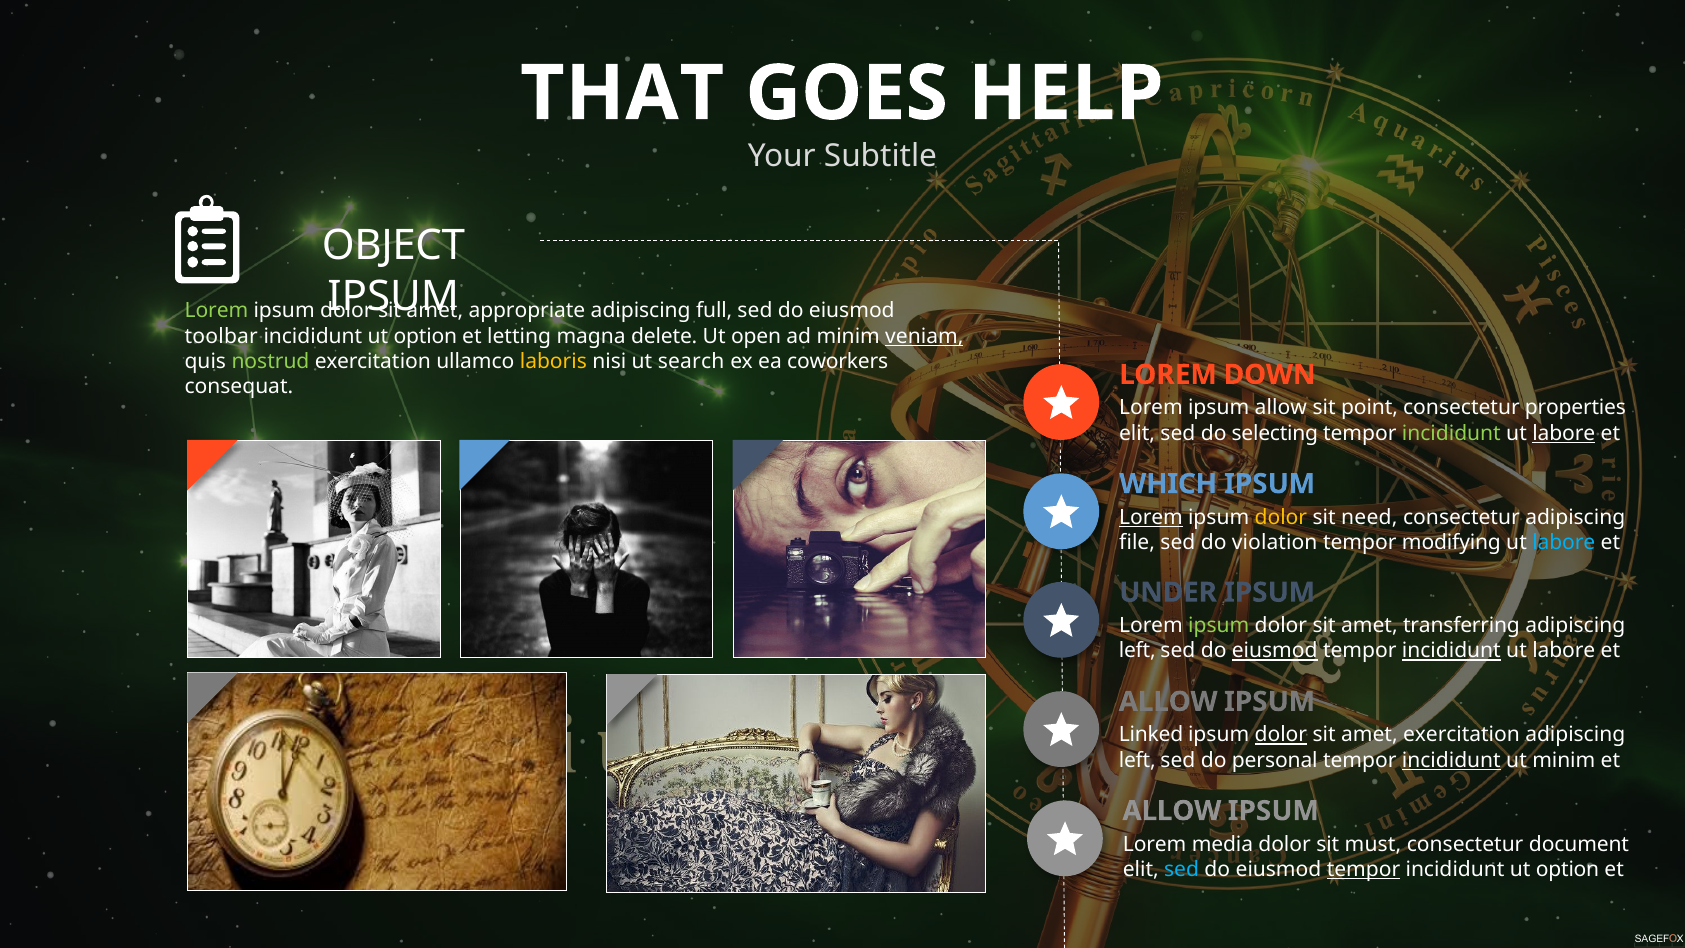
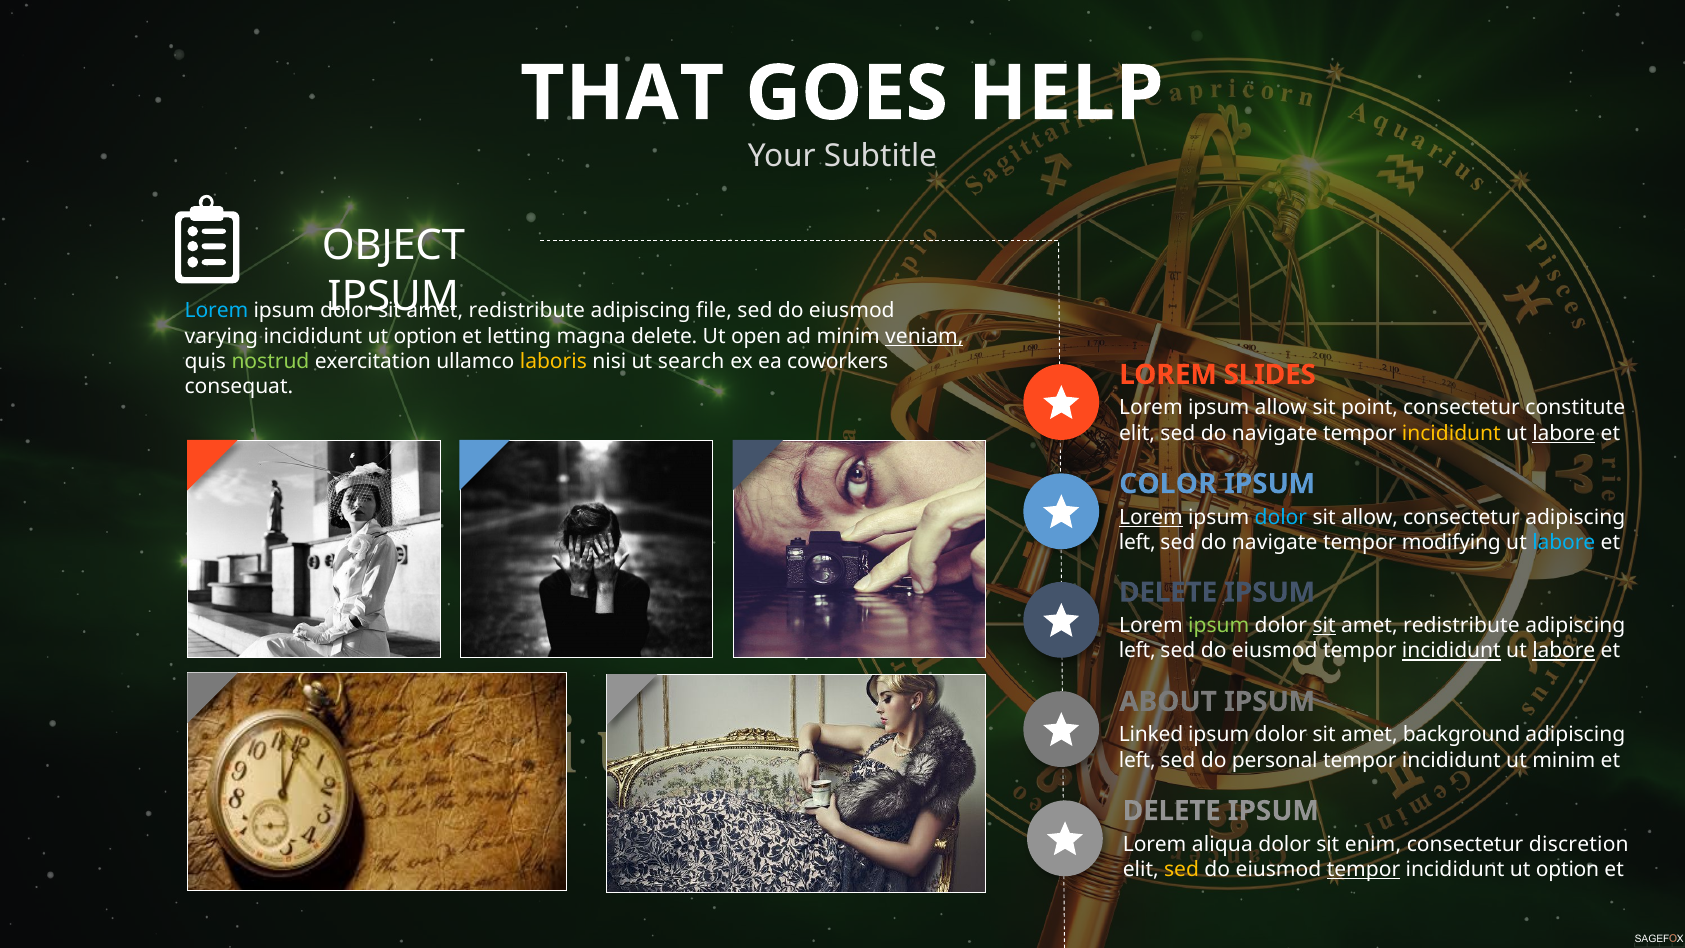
Lorem colour: light green -> light blue (216, 311)
appropriate: appropriate -> redistribute (527, 311)
full: full -> file (714, 311)
toolbar: toolbar -> varying (221, 336)
DOWN: DOWN -> SLIDES (1270, 375)
properties: properties -> constitute (1575, 408)
elit sed do selecting: selecting -> navigate (1275, 433)
incididunt colour: light green -> yellow (1451, 433)
WHICH: WHICH -> COLOR (1168, 484)
dolor colour: yellow -> light blue (1281, 517)
sit need: need -> allow (1369, 517)
file: file -> left (1137, 542)
violation: violation -> navigate (1275, 542)
UNDER: UNDER -> DELETE (1168, 592)
sit underline: none -> present (1324, 626)
transferring: transferring -> redistribute (1461, 626)
eiusmod underline: present -> none (1275, 651)
labore underline: none -> present (1564, 651)
ALLOW: ALLOW -> ABOUT (1168, 702)
dolor underline: present -> none (1281, 735)
amet exercitation: exercitation -> background (1462, 735)
incididunt underline: present -> none (1451, 760)
ALLOW: ALLOW -> DELETE (1172, 811)
media: media -> aliqua (1222, 844)
must: must -> enim (1373, 844)
document: document -> discretion (1579, 844)
sed colour: light blue -> yellow (1182, 869)
